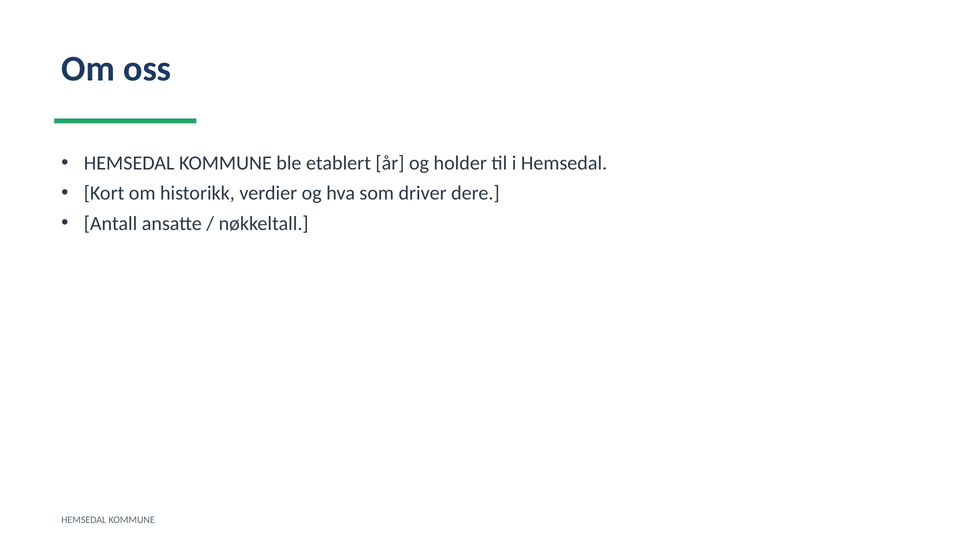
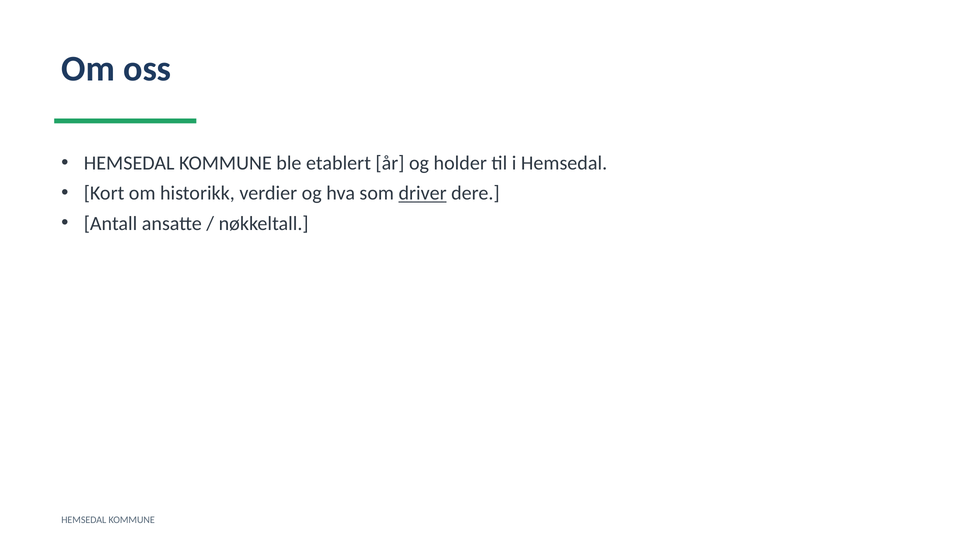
driver underline: none -> present (423, 193)
